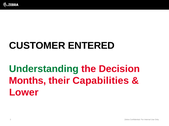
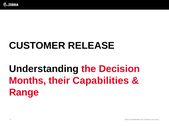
ENTERED: ENTERED -> RELEASE (91, 46)
Understanding colour: green -> black (44, 69)
Lower: Lower -> Range (24, 93)
